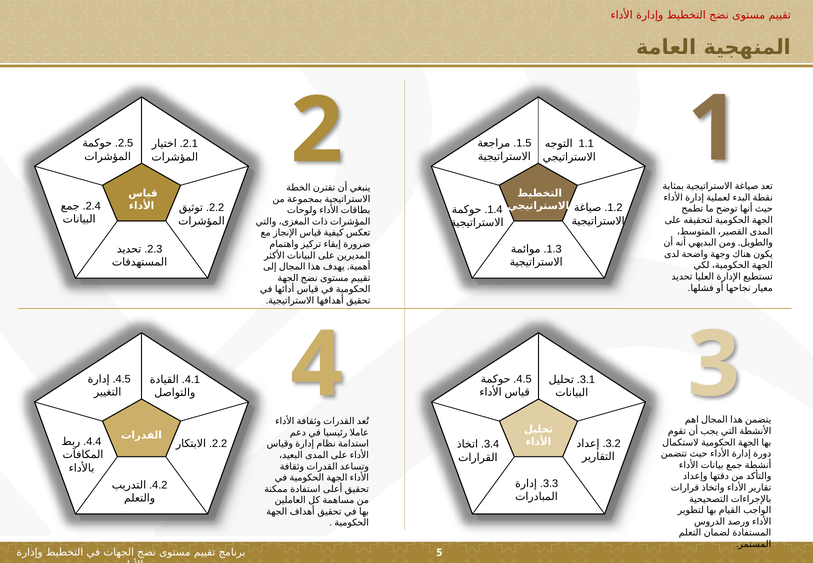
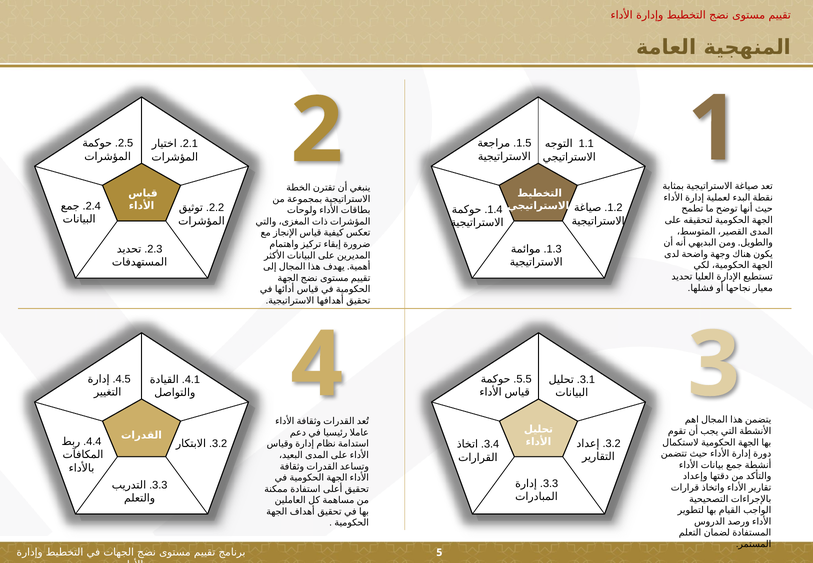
4.5: 4.5 -> 5.5 (524, 379)
2.2: 2.2 -> 3.2 (220, 444)
4.2: 4.2 -> 3.3 (160, 485)
